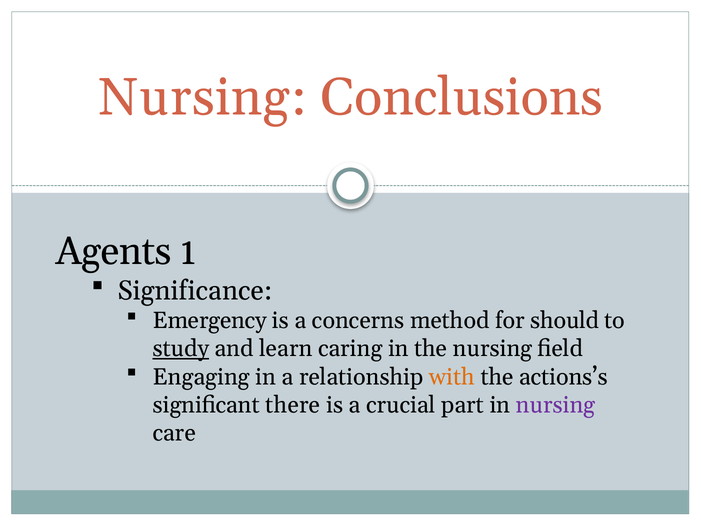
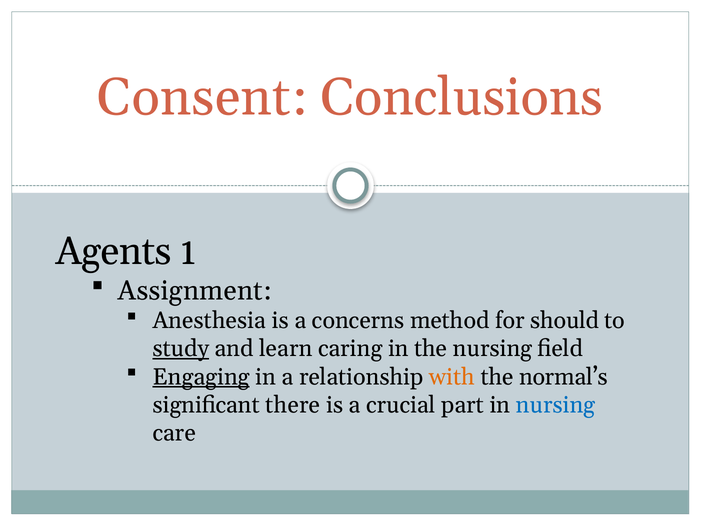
Nursing: Nursing -> Consent (202, 97)
Significance: Significance -> Assignment (195, 290)
Emergency: Emergency -> Anesthesia (209, 321)
Engaging underline: none -> present (201, 377)
actions’s: actions’s -> normal’s (563, 377)
nursing colour: purple -> blue (556, 405)
